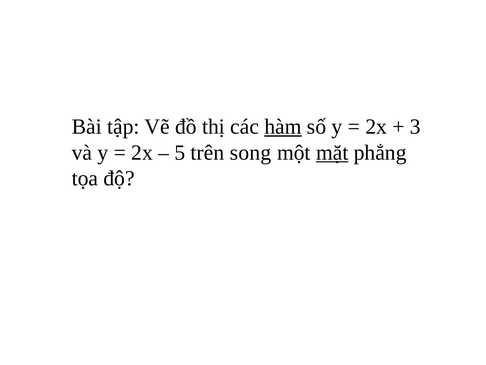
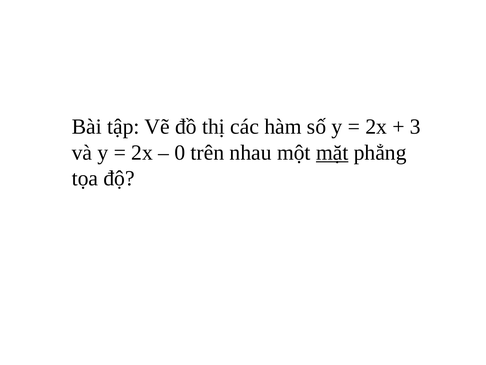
hàm underline: present -> none (283, 126)
5: 5 -> 0 (180, 152)
song: song -> nhau (251, 152)
